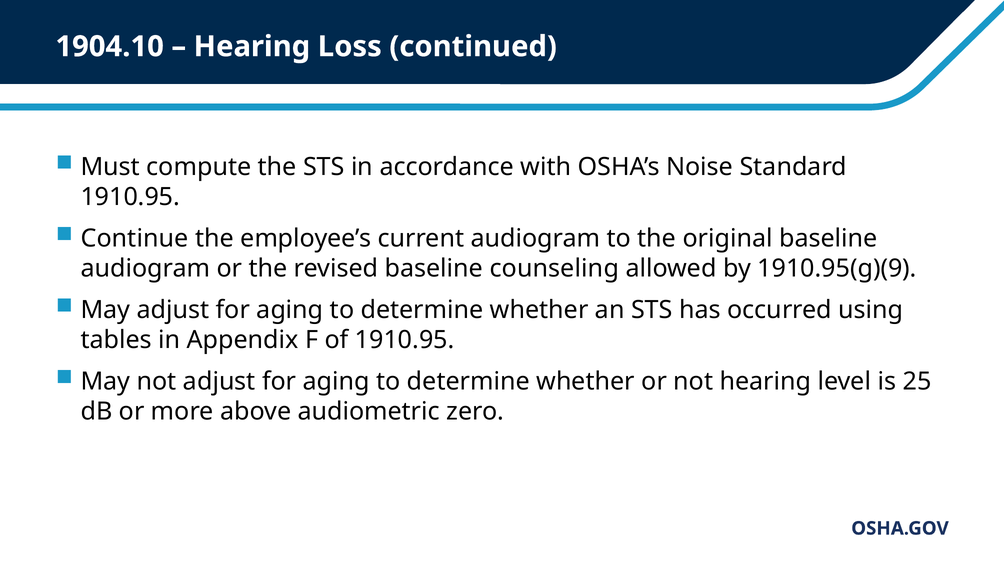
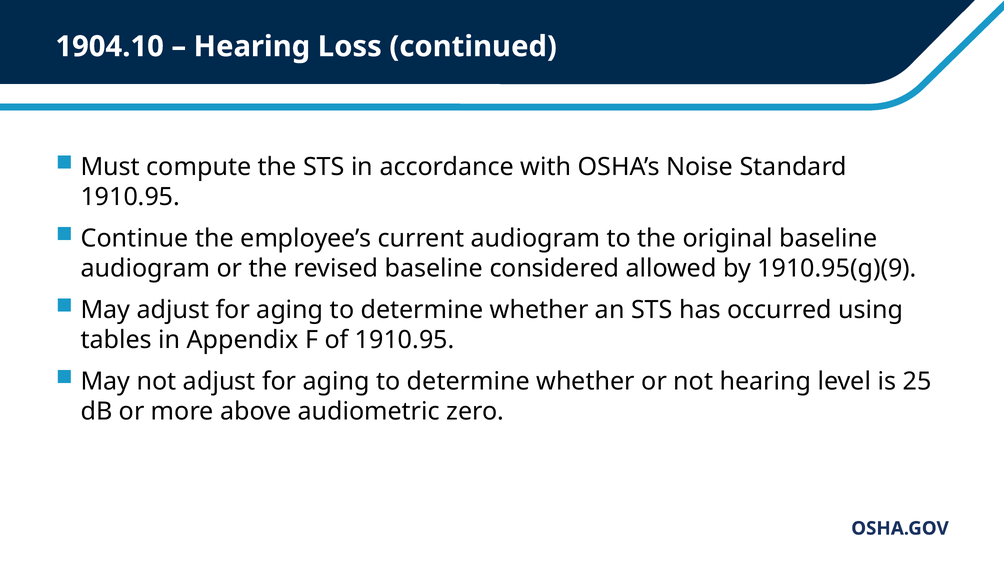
counseling: counseling -> considered (554, 268)
